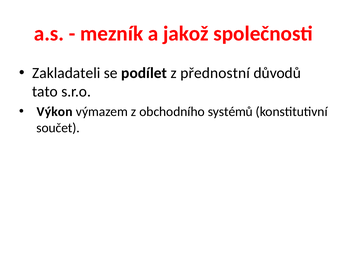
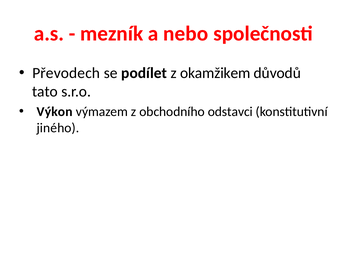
jakož: jakož -> nebo (186, 34)
Zakladateli: Zakladateli -> Převodech (66, 73)
přednostní: přednostní -> okamžikem (215, 73)
systémů: systémů -> odstavci (230, 111)
součet: součet -> jiného (58, 128)
